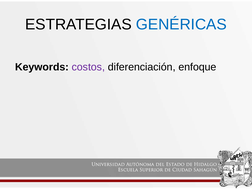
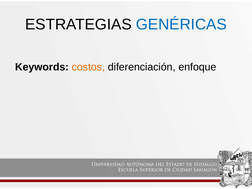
costos colour: purple -> orange (88, 67)
